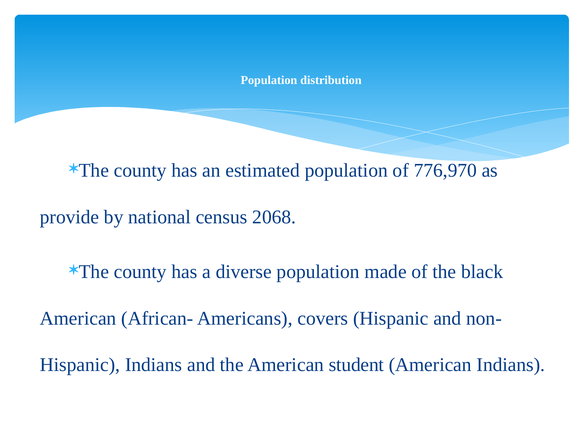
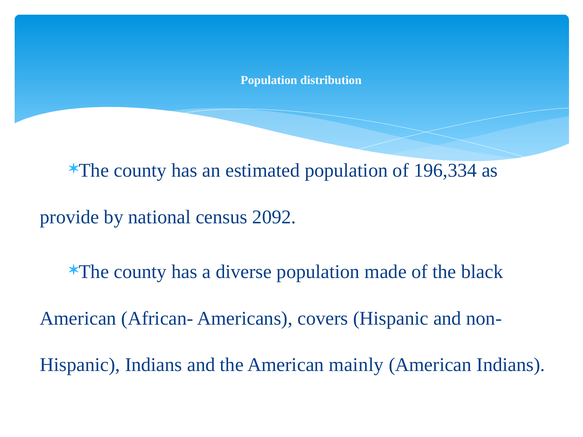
776,970: 776,970 -> 196,334 (445, 170)
2068: 2068 -> 2092 (274, 217)
student: student -> mainly (356, 365)
